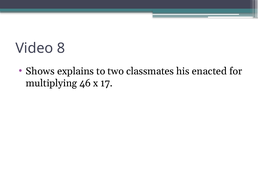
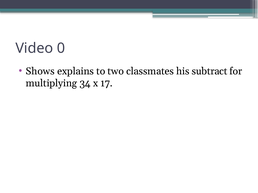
8: 8 -> 0 (61, 48)
enacted: enacted -> subtract (209, 71)
46: 46 -> 34 (85, 84)
